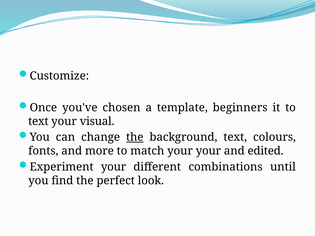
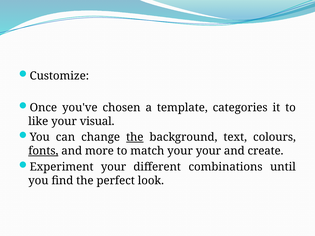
beginners: beginners -> categories (240, 108)
text: text -> like (38, 121)
fonts underline: none -> present (43, 151)
edited: edited -> create (266, 151)
